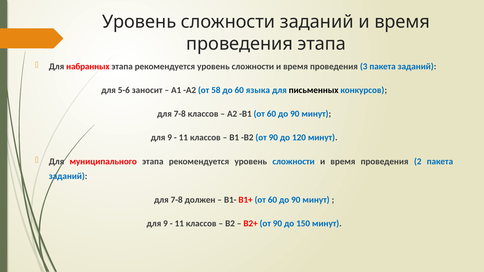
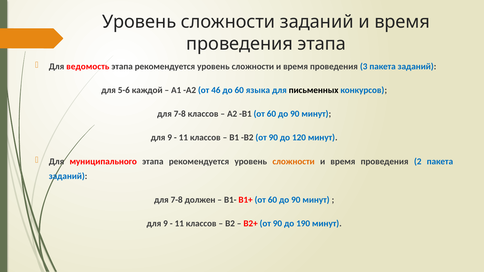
набранных: набранных -> ведомость (88, 66)
заносит: заносит -> каждой (147, 90)
58: 58 -> 46 (216, 90)
сложности colour: blue -> orange (294, 161)
150: 150 -> 190 (303, 224)
